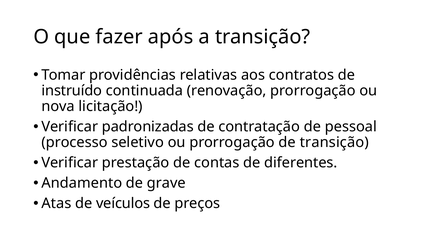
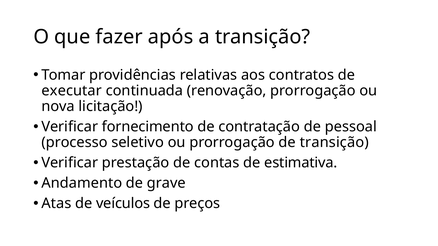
instruído: instruído -> executar (72, 91)
padronizadas: padronizadas -> fornecimento (148, 127)
diferentes: diferentes -> estimativa (301, 163)
